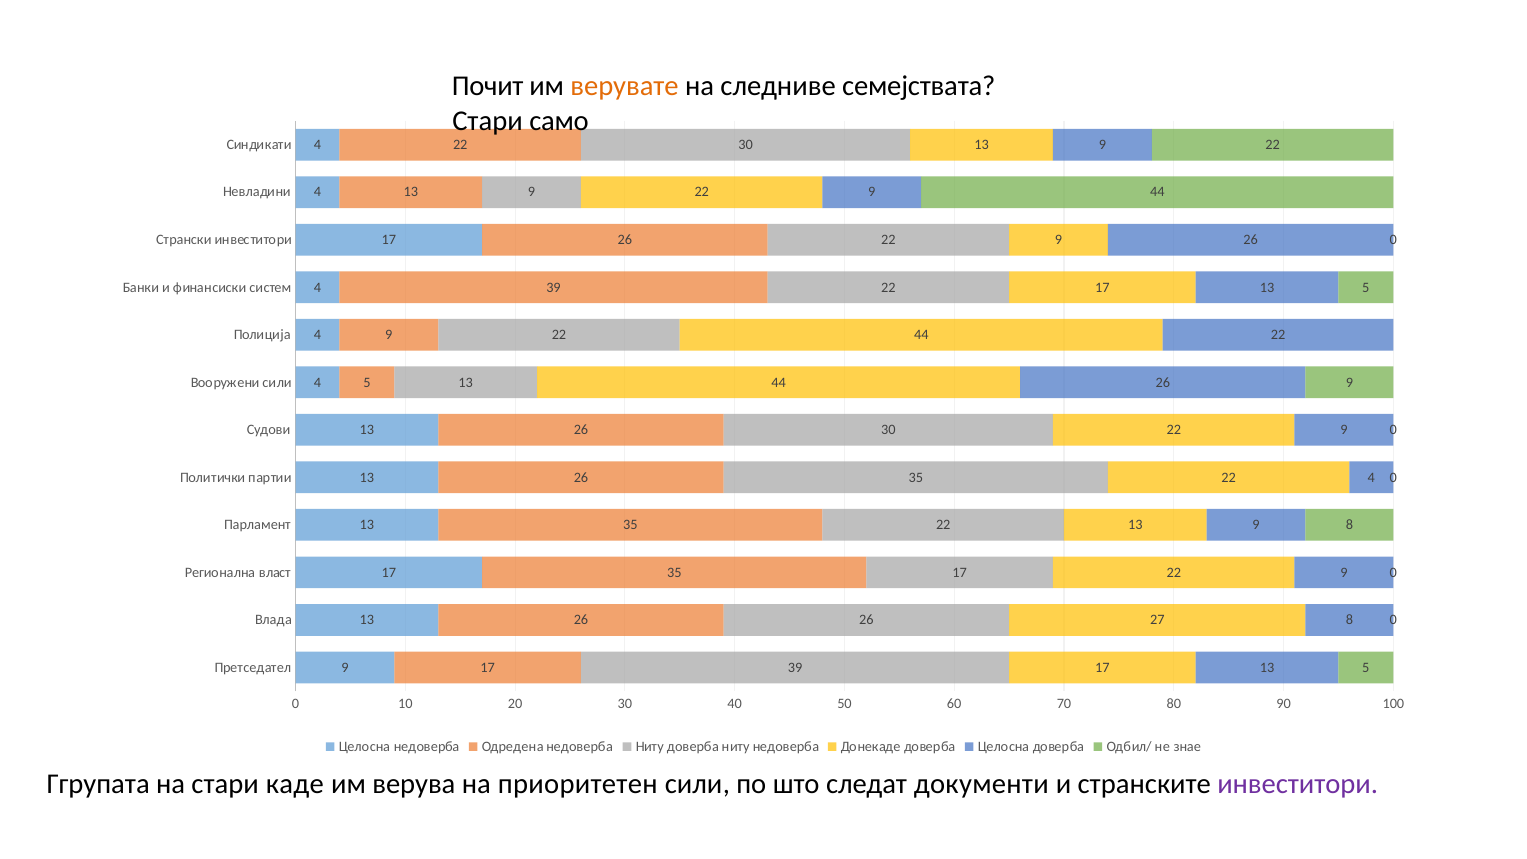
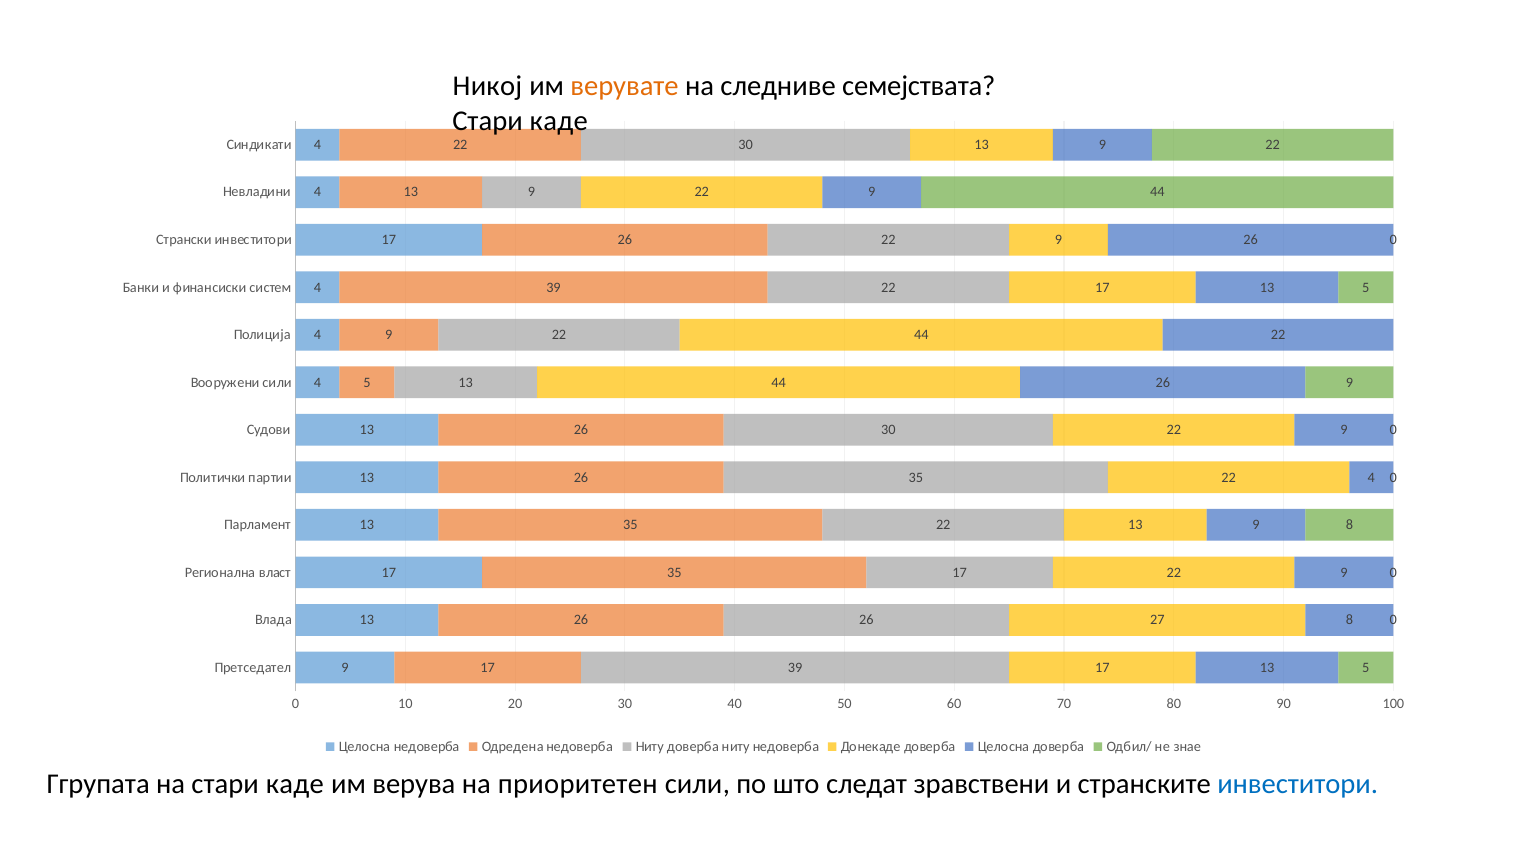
Почит: Почит -> Никој (487, 86)
само: само -> каде (559, 121)
документи: документи -> зравствени (982, 784)
инвеститори colour: purple -> blue (1298, 784)
